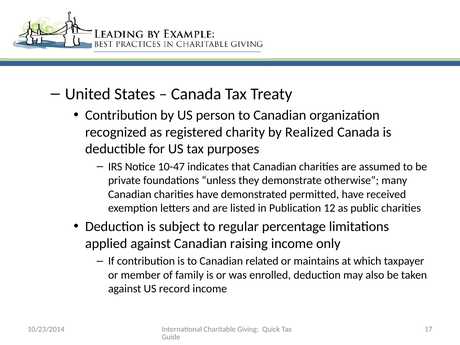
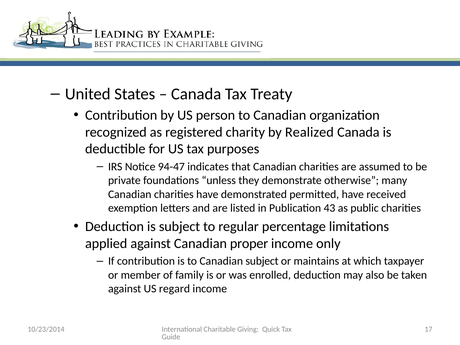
10-47: 10-47 -> 94-47 (171, 167)
12: 12 -> 43 (329, 208)
raising: raising -> proper (249, 243)
Canadian related: related -> subject (262, 261)
record: record -> regard (174, 289)
